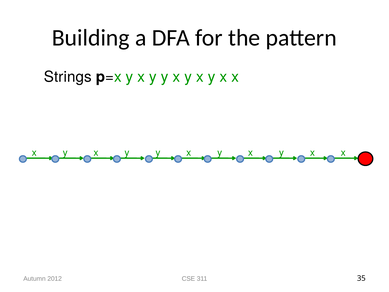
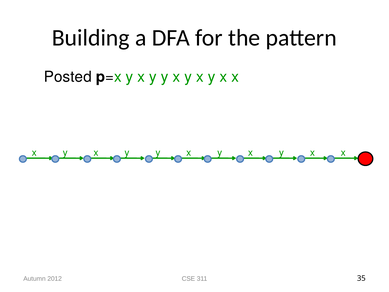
Strings: Strings -> Posted (68, 77)
